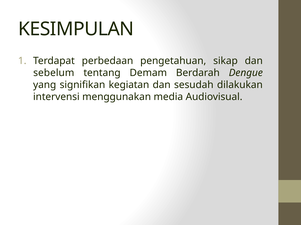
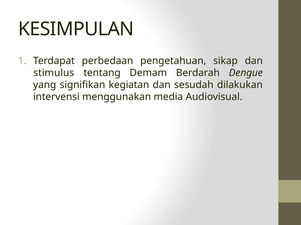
sebelum: sebelum -> stimulus (54, 73)
